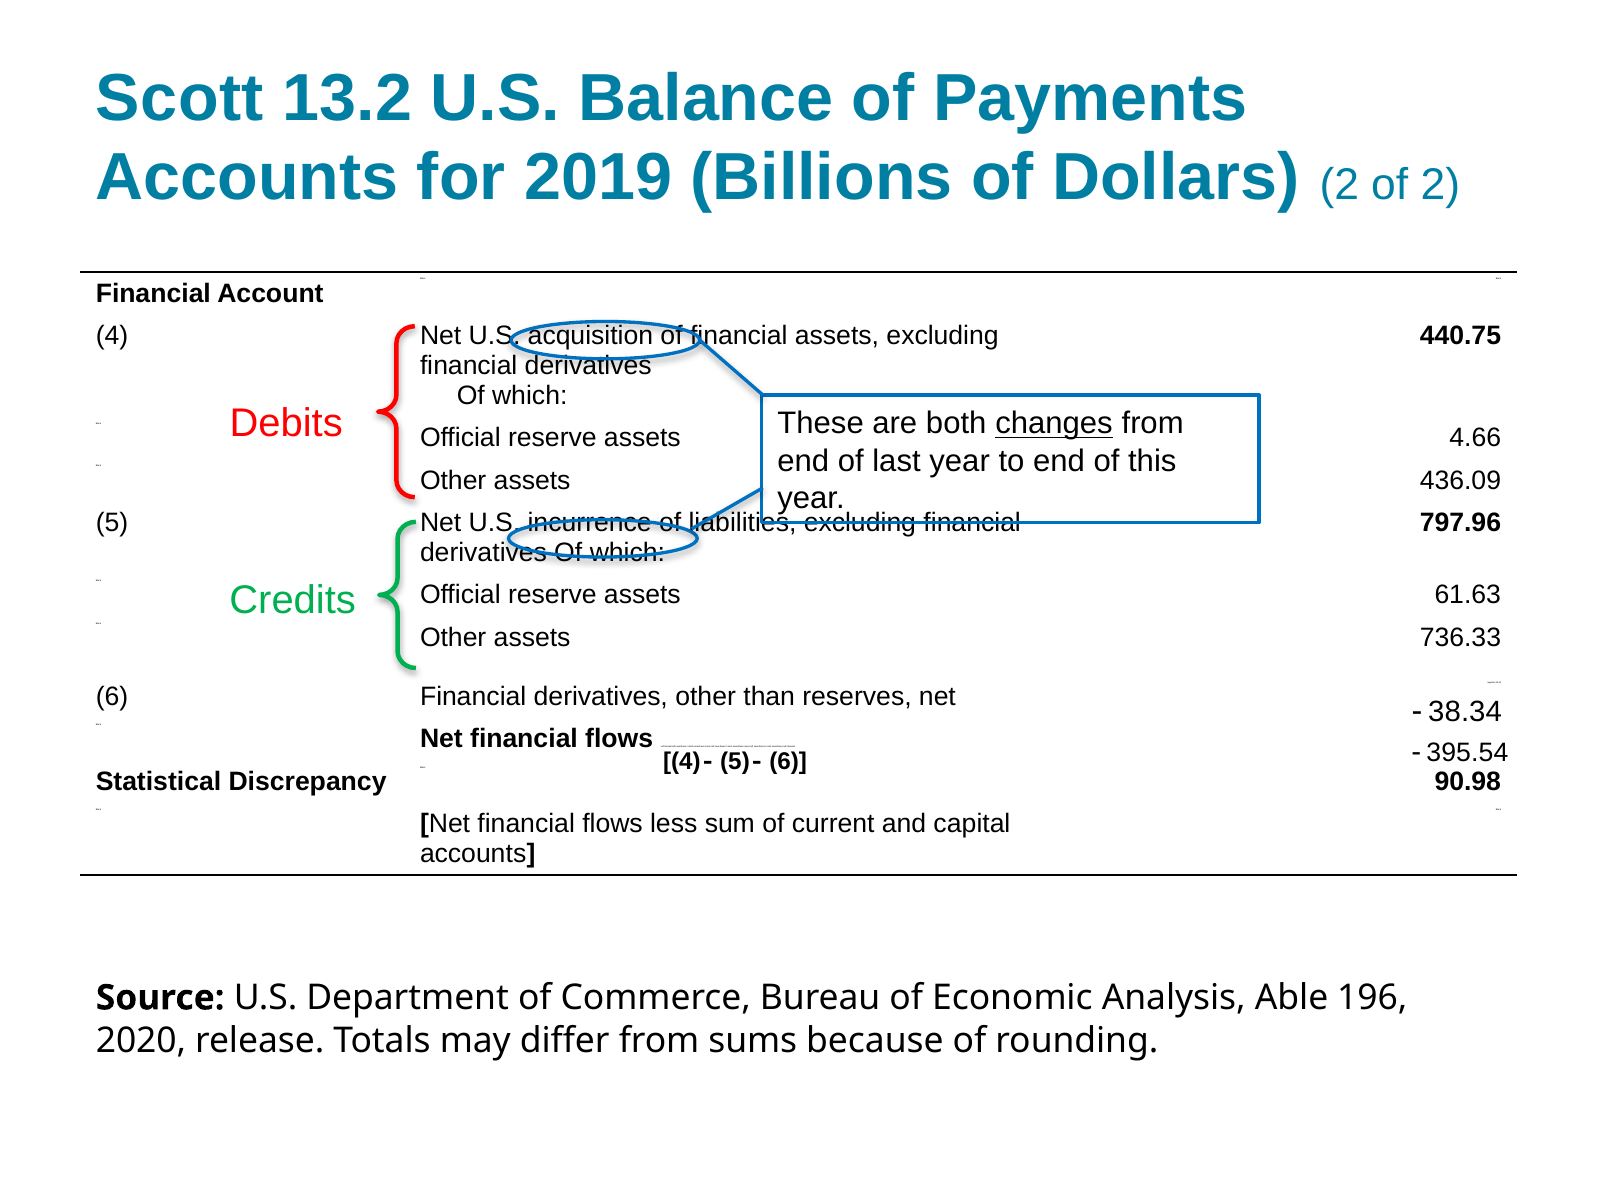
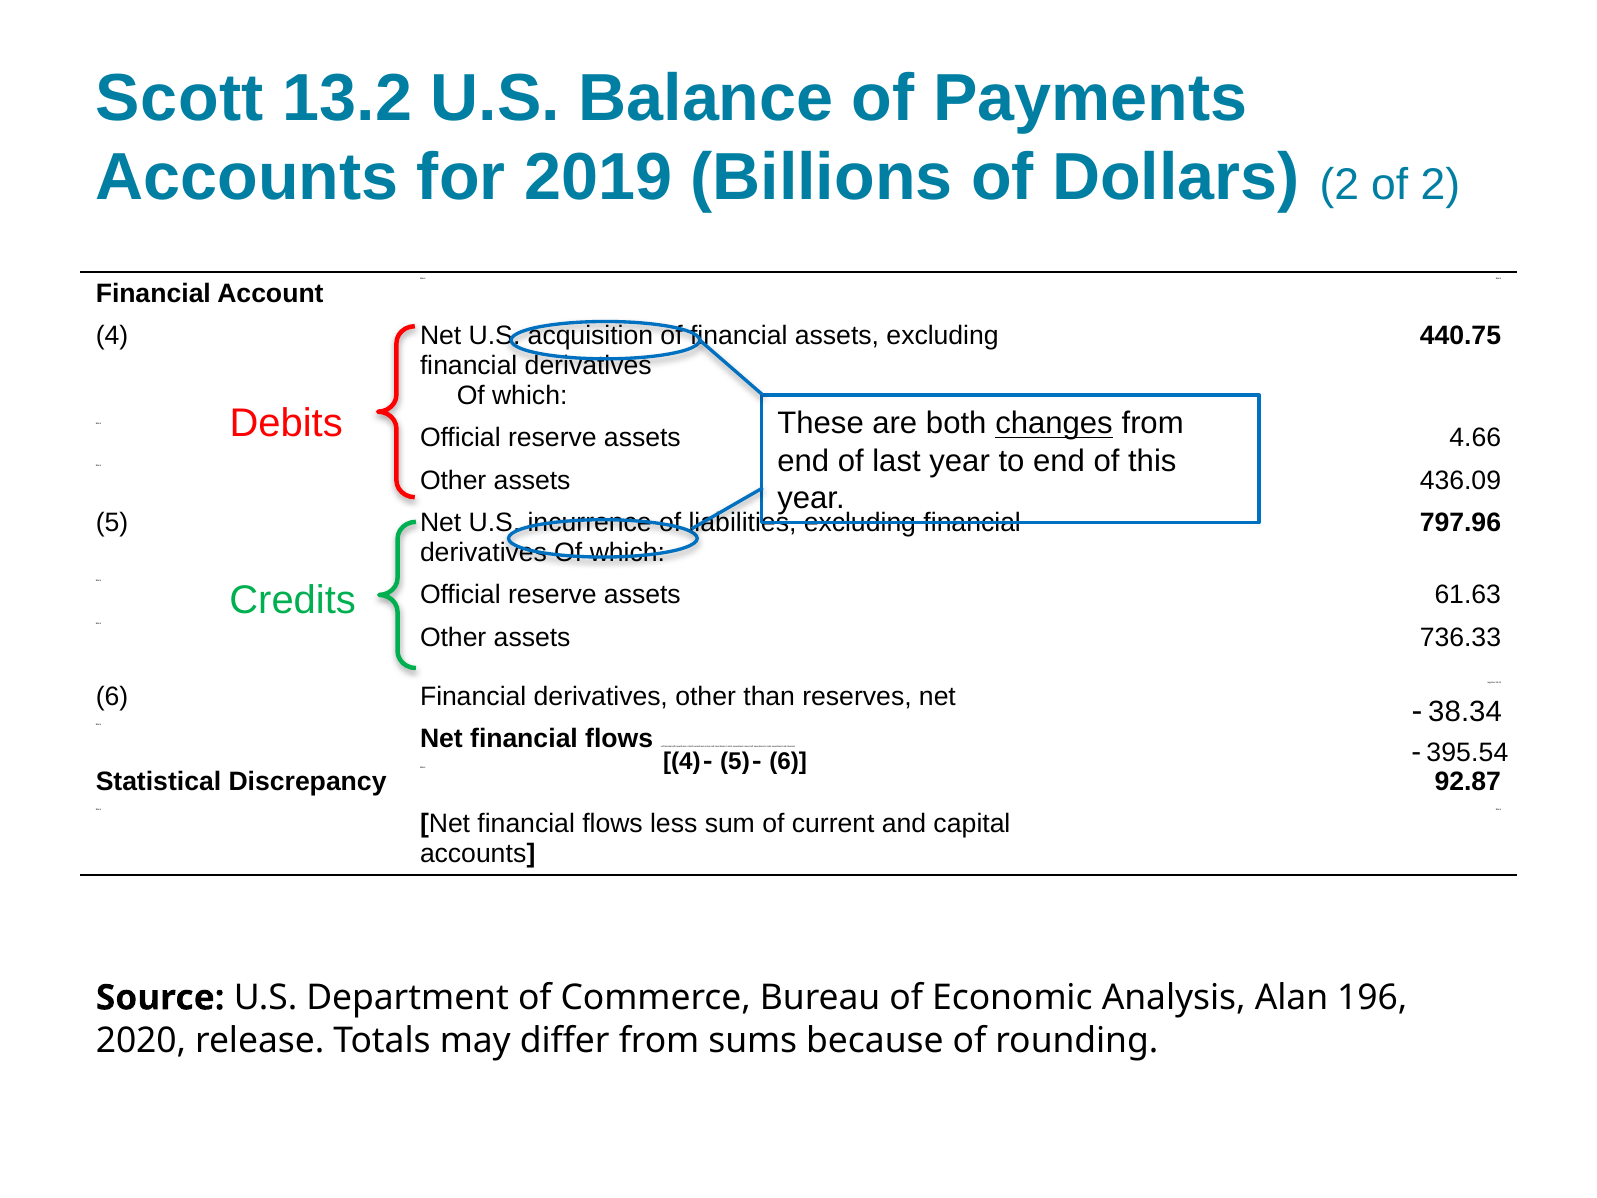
90.98: 90.98 -> 92.87 (1468, 781)
Able: Able -> Alan (1292, 998)
